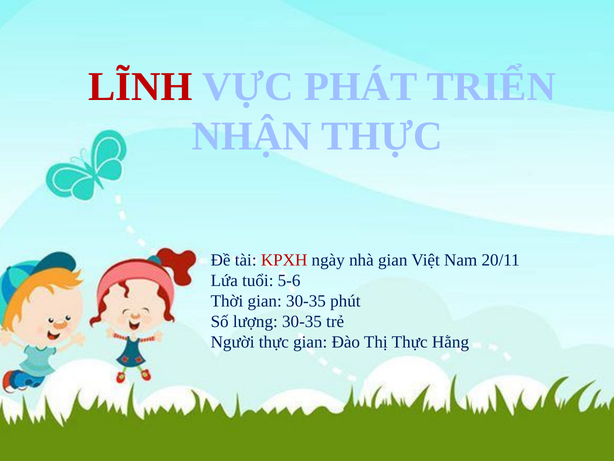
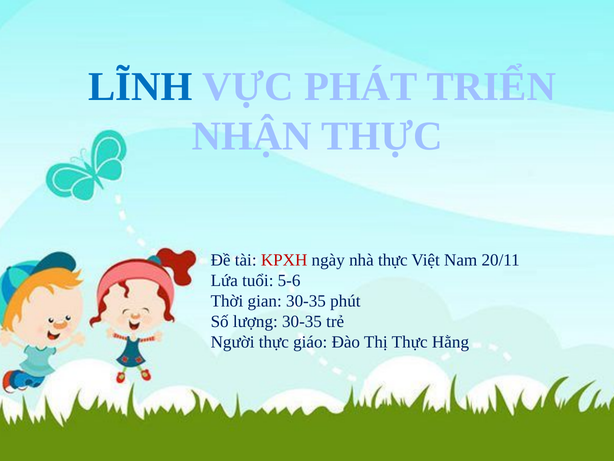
LĨNH colour: red -> blue (140, 87)
nhà gian: gian -> thực (393, 260)
thực gian: gian -> giáo (310, 342)
